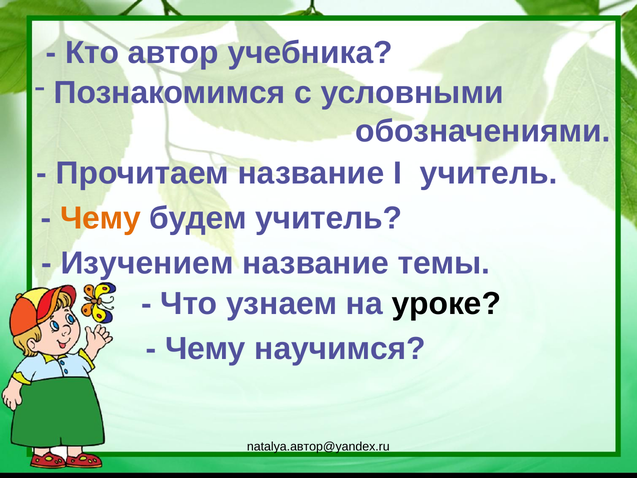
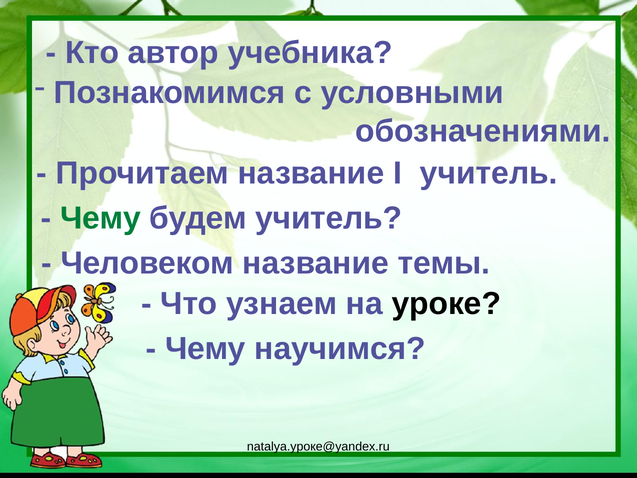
Чему colour: orange -> green (100, 218)
Изучением: Изучением -> Человеком (147, 263)
natalya.автор@yandex.ru: natalya.автор@yandex.ru -> natalya.уроке@yandex.ru (318, 447)
